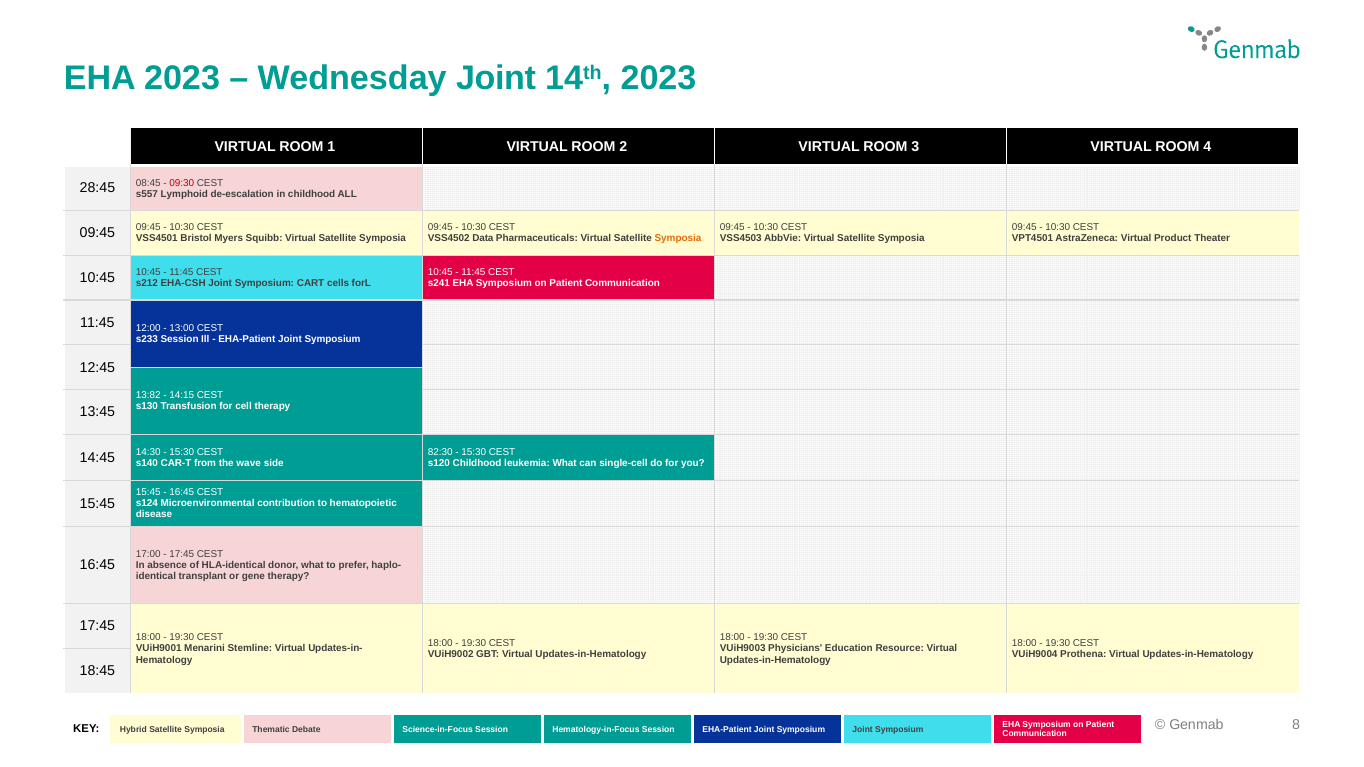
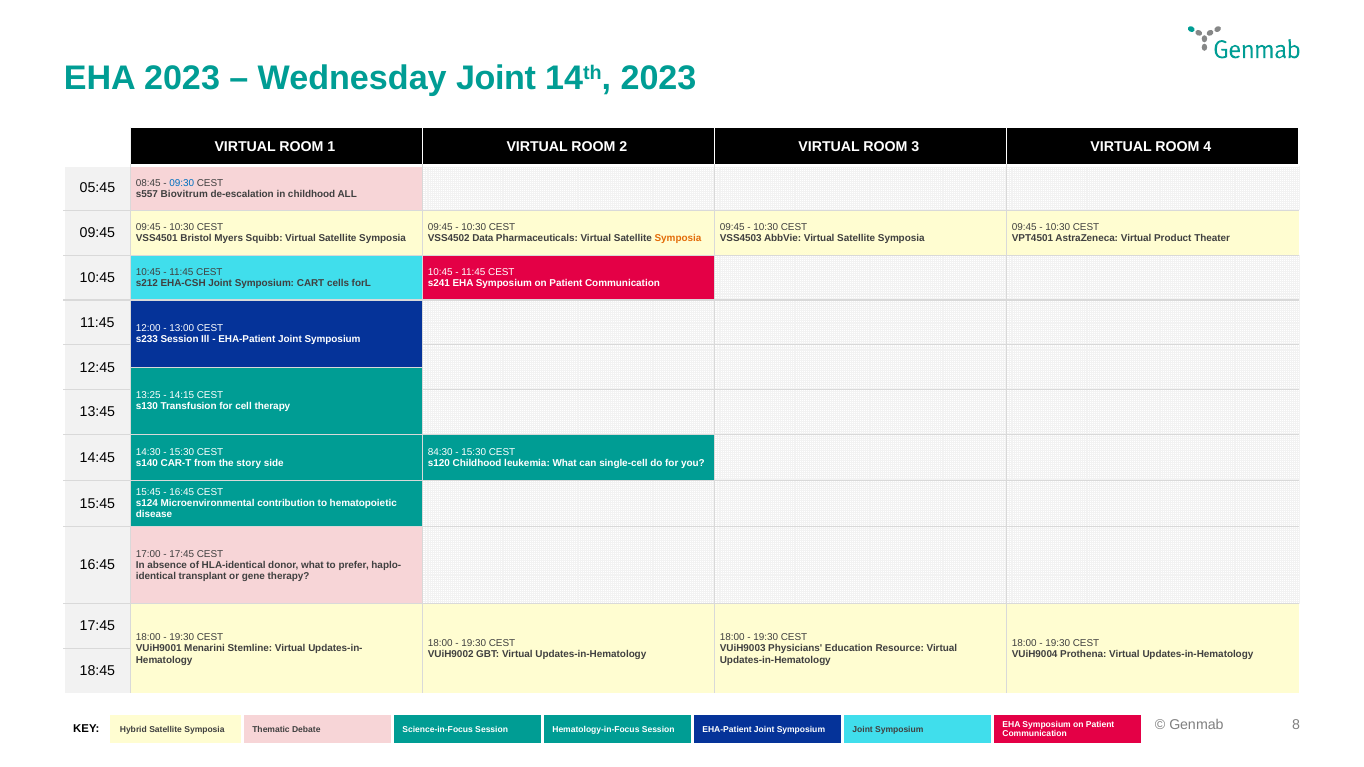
28:45: 28:45 -> 05:45 (97, 188)
09:30 colour: red -> blue (182, 183)
Lymphoid: Lymphoid -> Biovitrum (184, 194)
13:82: 13:82 -> 13:25 (148, 396)
82:30: 82:30 -> 84:30 (440, 452)
wave: wave -> story (249, 463)
